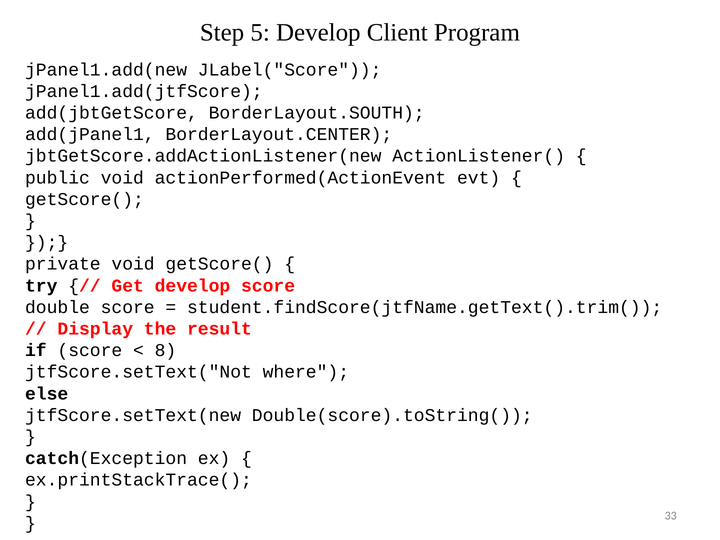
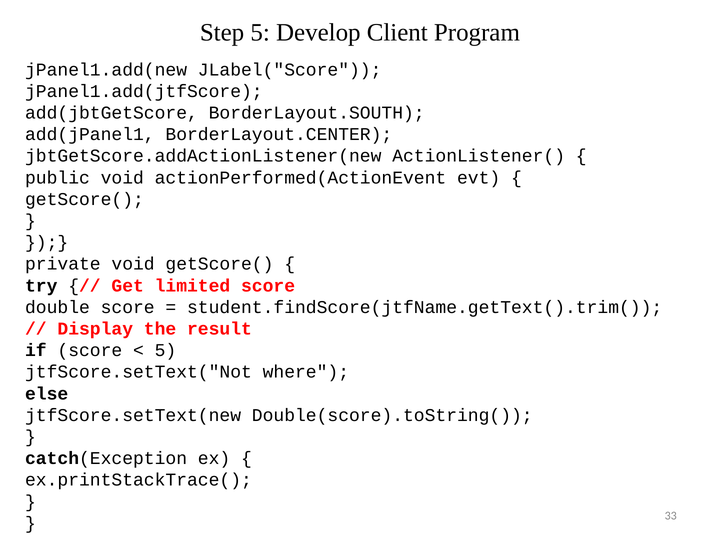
Get develop: develop -> limited (192, 286)
8: 8 -> 5 (165, 350)
